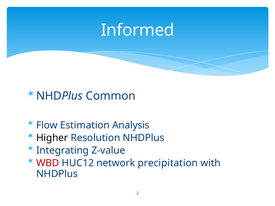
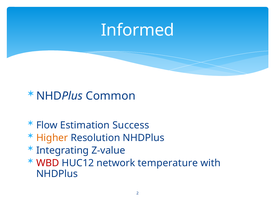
Analysis: Analysis -> Success (131, 125)
Higher colour: black -> orange (52, 138)
precipitation: precipitation -> temperature (168, 163)
